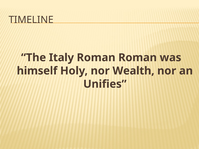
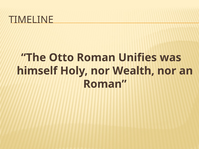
Italy: Italy -> Otto (61, 58)
Roman Roman: Roman -> Unifies (138, 58)
Unifies: Unifies -> Roman (105, 84)
